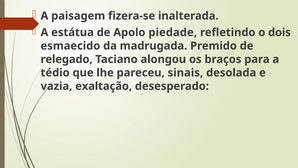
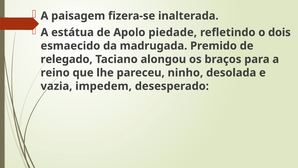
tédio: tédio -> reino (55, 73)
sinais: sinais -> ninho (185, 73)
exaltação: exaltação -> impedem (104, 86)
